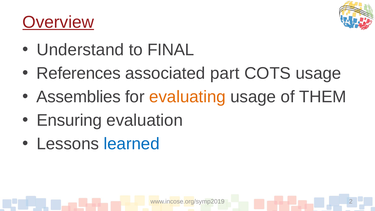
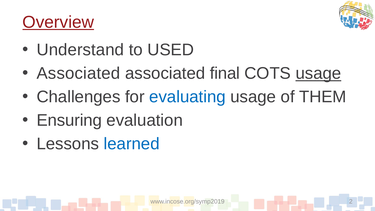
FINAL: FINAL -> USED (171, 50)
References: References -> Associated (78, 73)
part: part -> final (225, 73)
usage underline: none -> present (318, 73)
Assemblies: Assemblies -> Challenges (78, 97)
evaluating colour: orange -> blue (187, 97)
